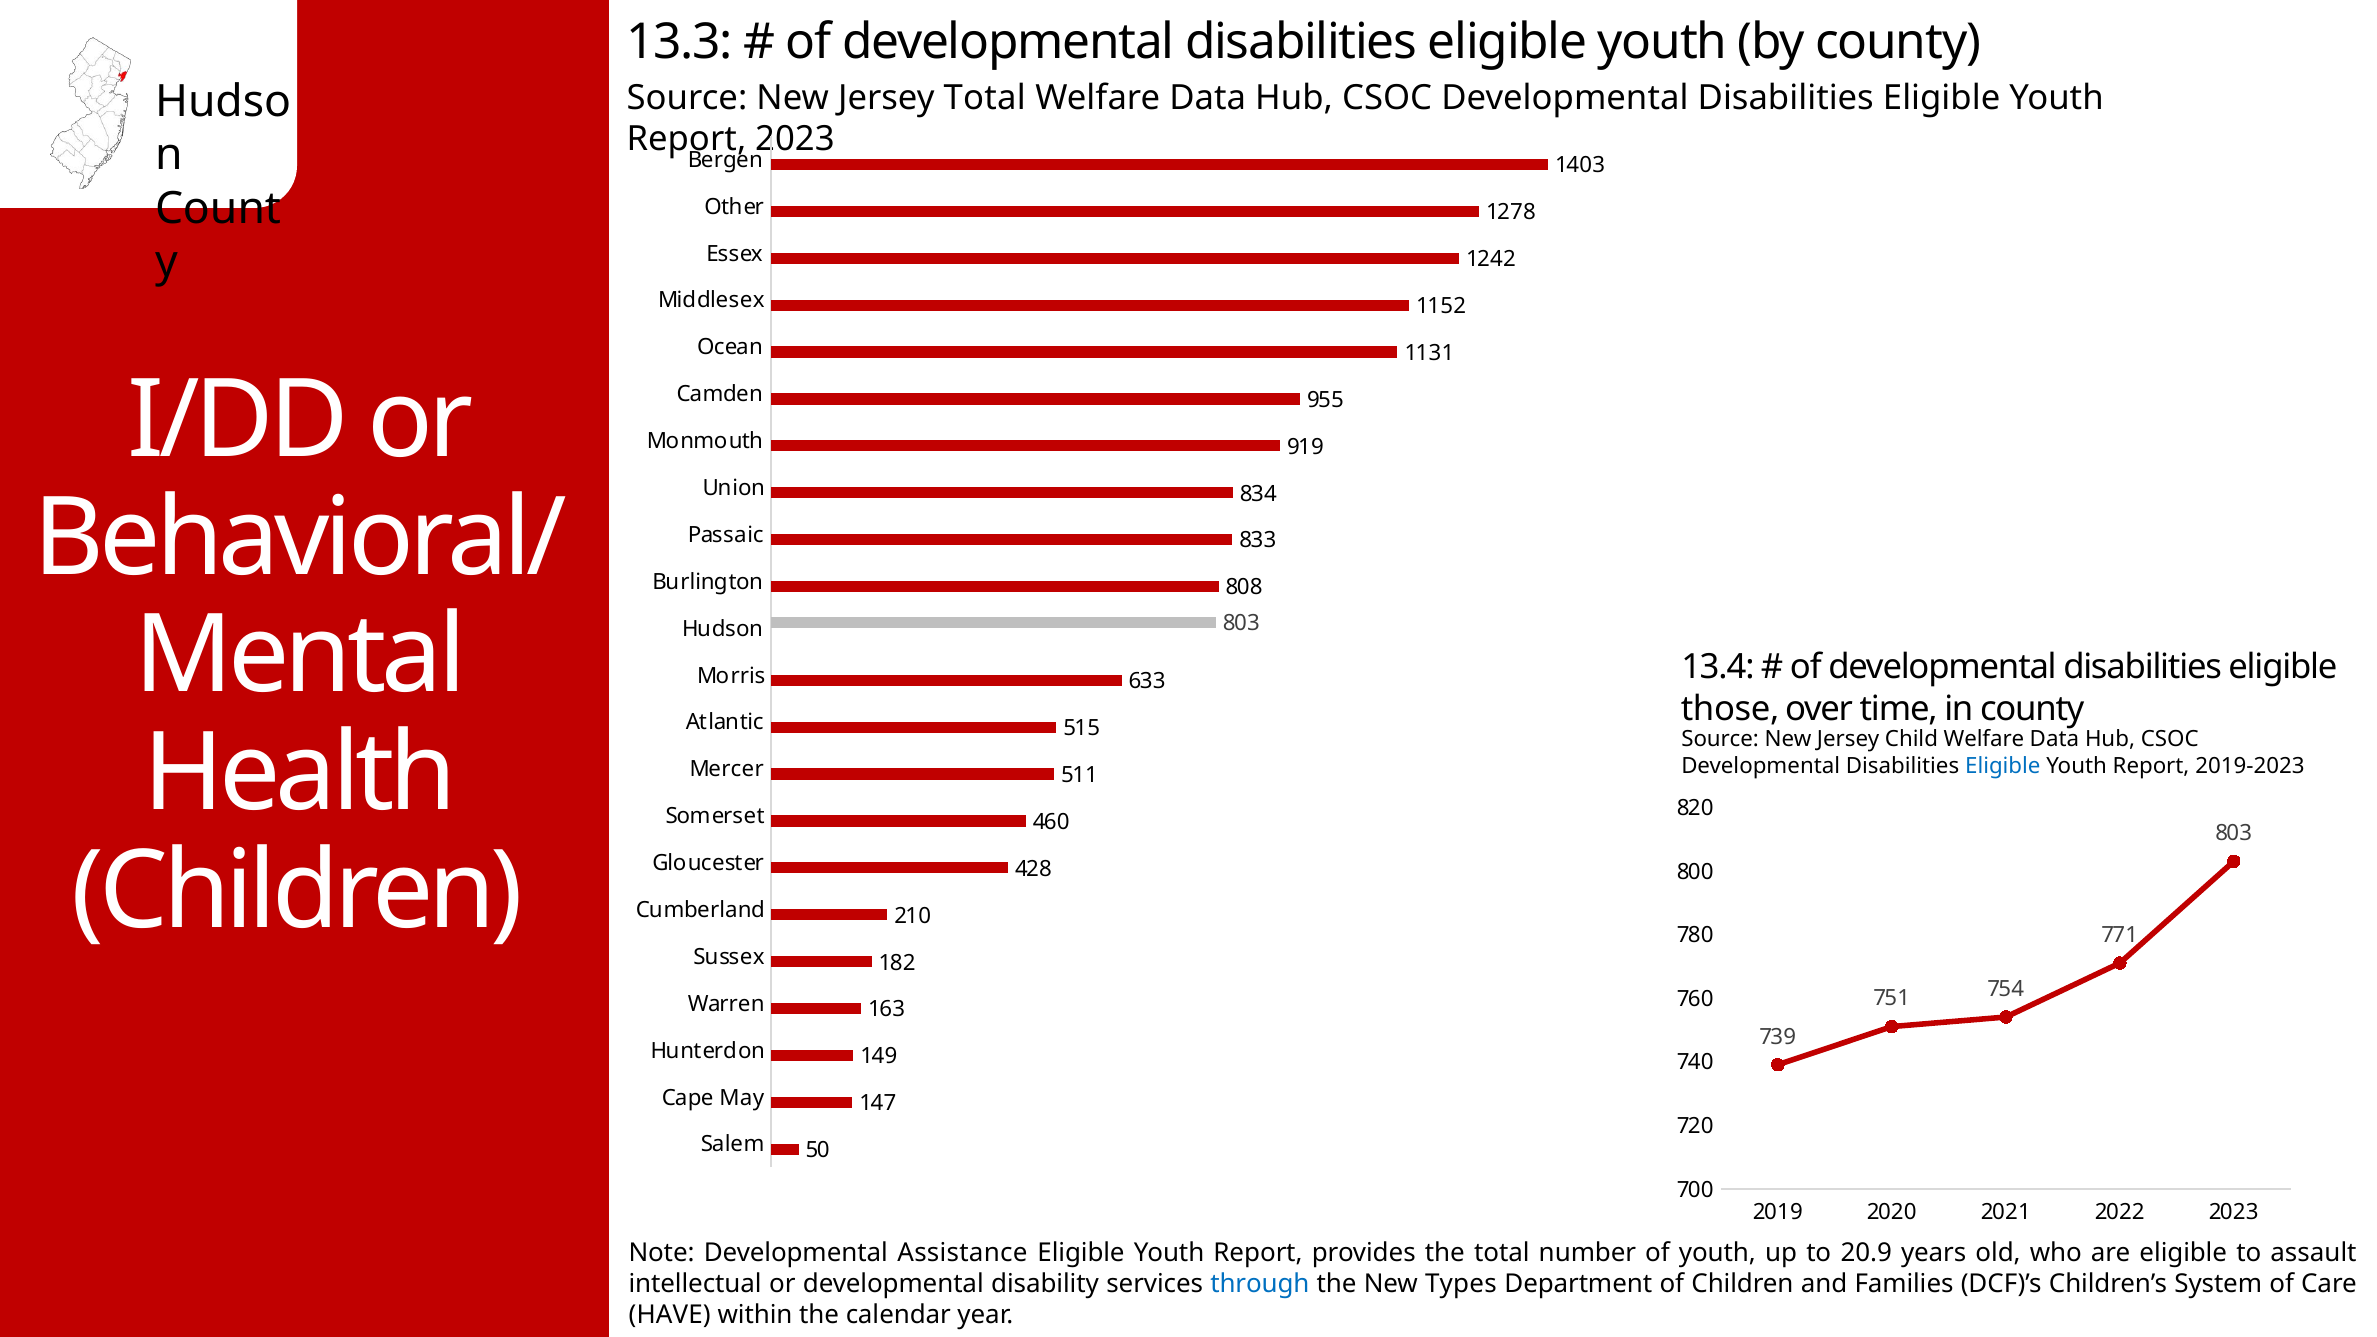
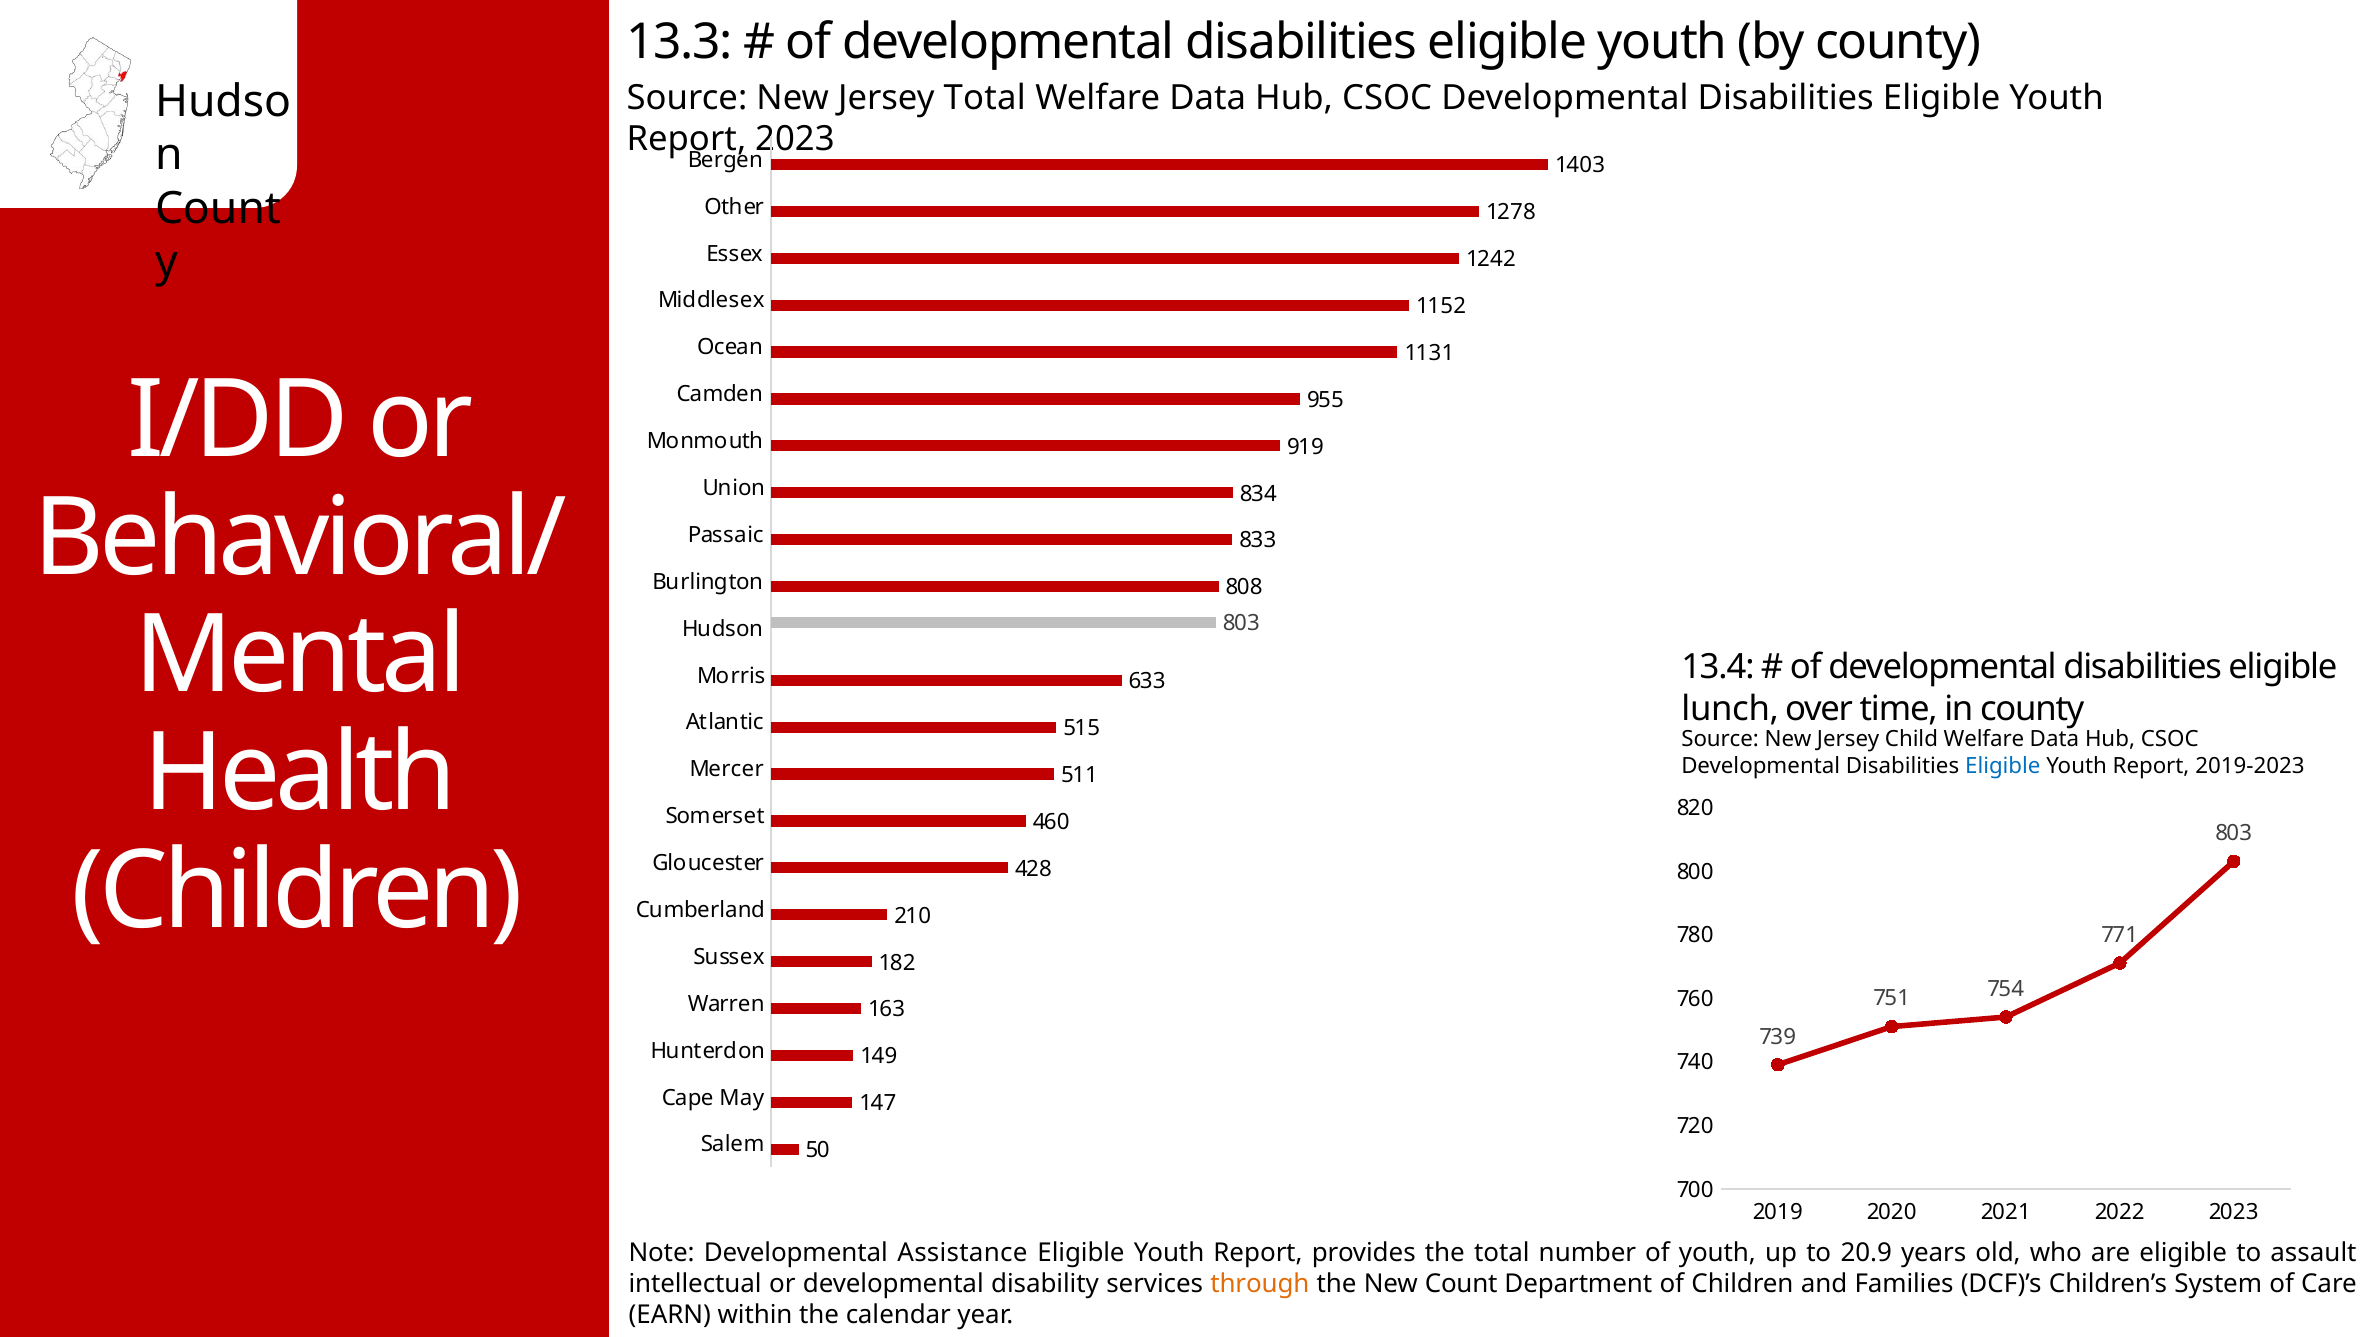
those: those -> lunch (1730, 709)
through colour: blue -> orange (1260, 1284)
New Types: Types -> Count (1461, 1284)
HAVE: HAVE -> EARN (670, 1315)
